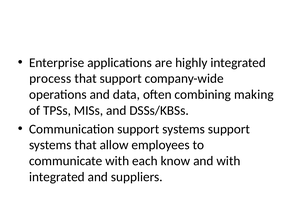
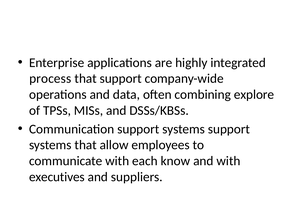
making: making -> explore (254, 94)
integrated: integrated -> executives (57, 176)
